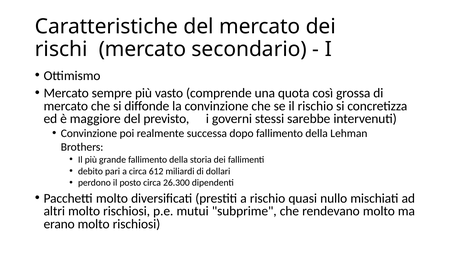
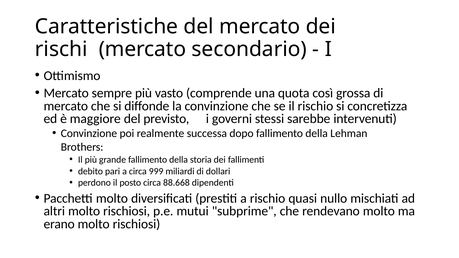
612: 612 -> 999 (156, 171)
26.300: 26.300 -> 88.668 (176, 183)
